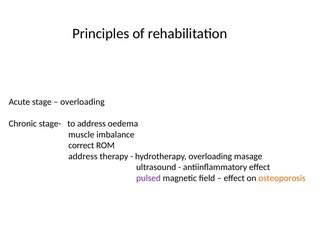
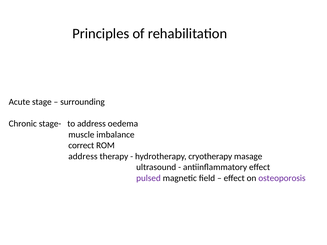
overloading: overloading -> surrounding (82, 102)
hydrotherapy overloading: overloading -> cryotherapy (210, 157)
osteoporosis colour: orange -> purple (282, 178)
